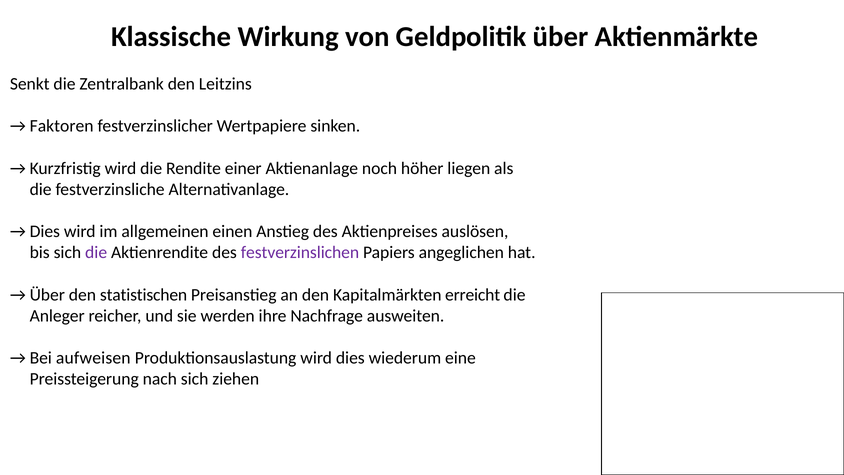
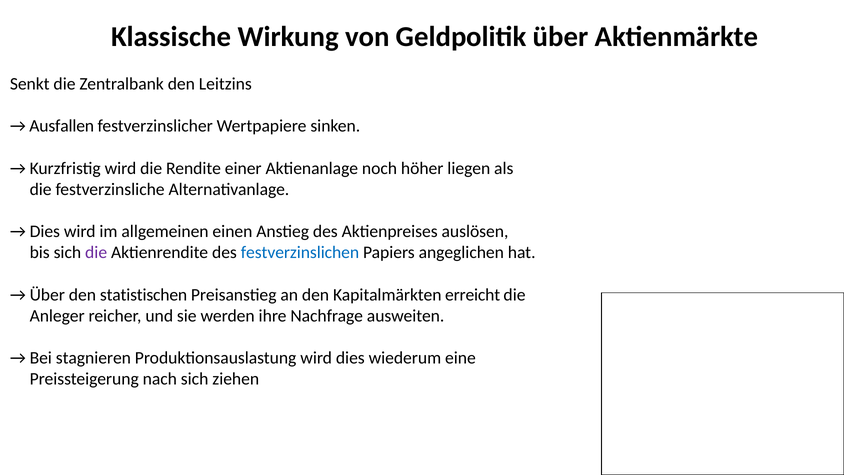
Faktoren: Faktoren -> Ausfallen (62, 126)
festverzinslichen colour: purple -> blue (300, 252)
aufweisen: aufweisen -> stagnieren (93, 358)
